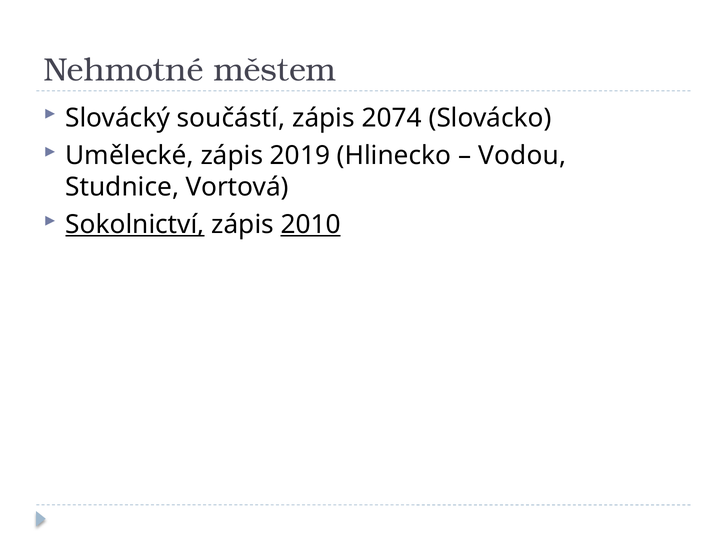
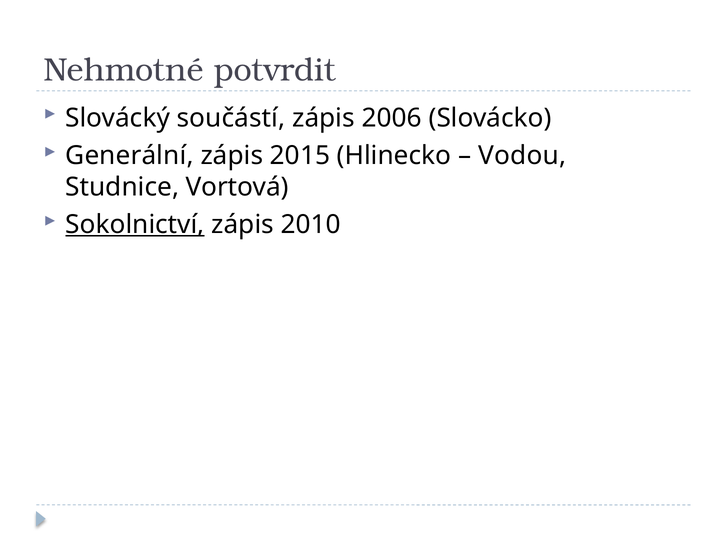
městem: městem -> potvrdit (275, 70)
2074: 2074 -> 2006 (392, 118)
Umělecké: Umělecké -> Generální (129, 156)
2019: 2019 -> 2015 (300, 156)
2010 underline: present -> none (311, 225)
